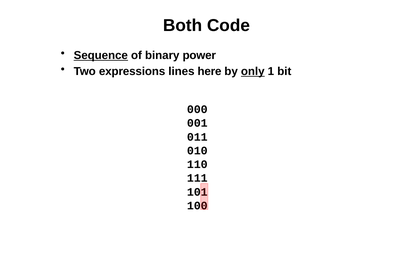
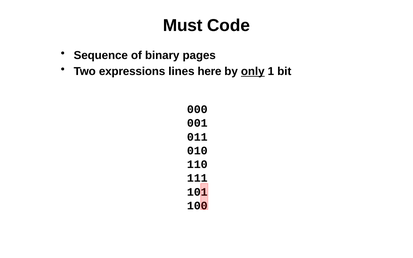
Both: Both -> Must (183, 26)
Sequence underline: present -> none (101, 55)
power: power -> pages (199, 55)
